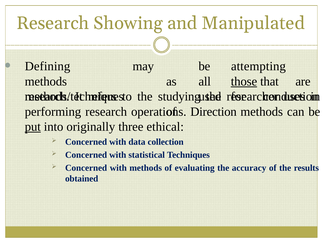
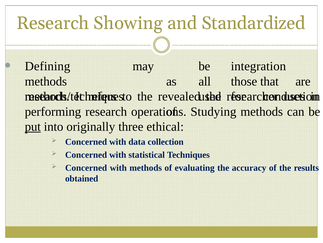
Manipulated: Manipulated -> Standardized (253, 23)
attempting: attempting -> integration (258, 66)
those underline: present -> none (244, 81)
studying: studying -> revealed (179, 96)
Direction: Direction -> Studying (213, 111)
